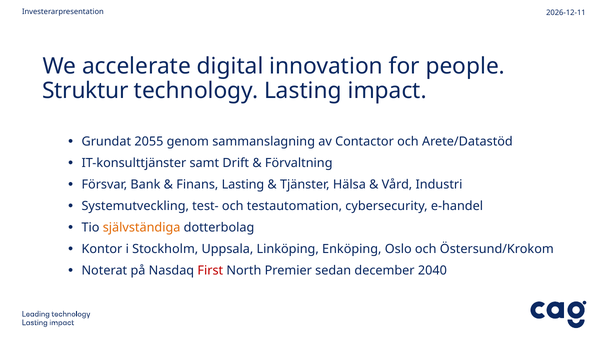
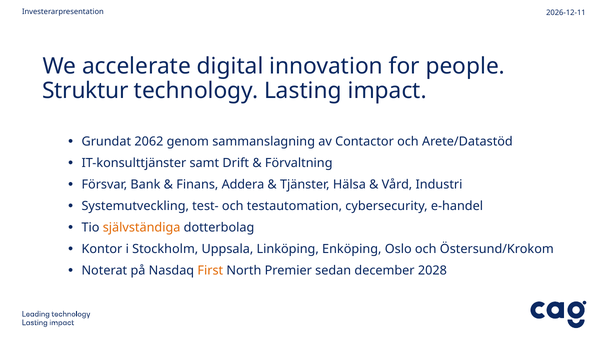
2055: 2055 -> 2062 (149, 142)
Finans Lasting: Lasting -> Addera (243, 185)
First colour: red -> orange (210, 271)
2040: 2040 -> 2028 (432, 271)
